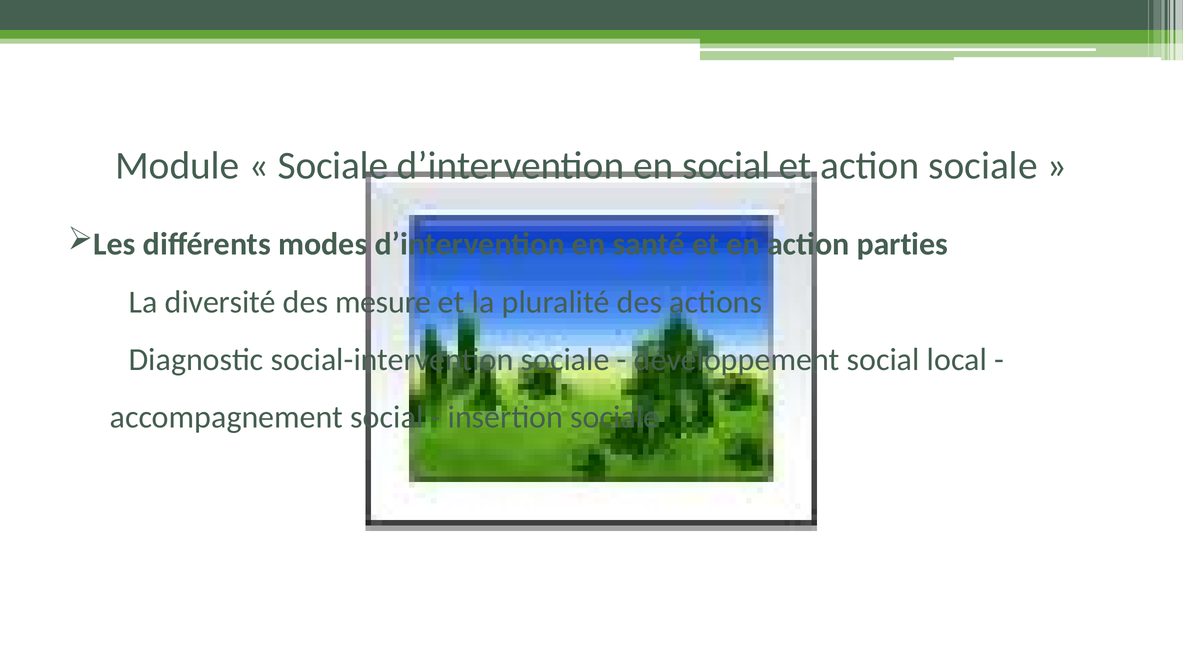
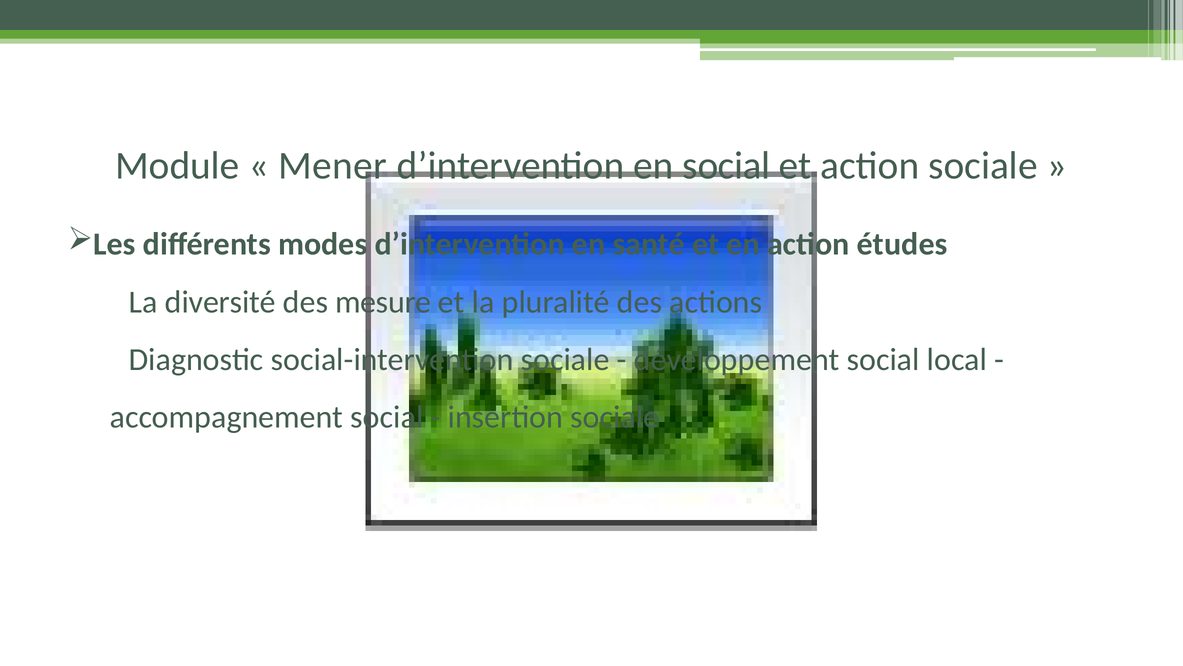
Sociale: Sociale -> Mener (333, 165)
parties: parties -> études (902, 244)
